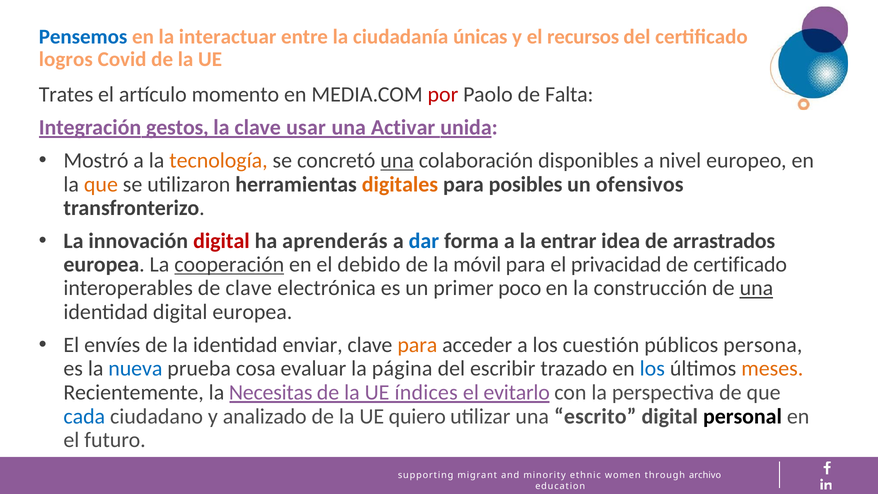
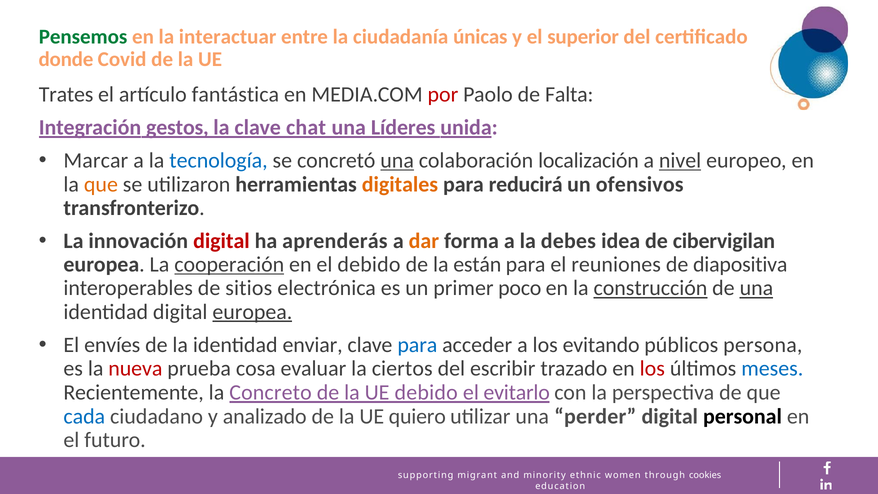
Pensemos colour: blue -> green (83, 37)
recursos: recursos -> superior (583, 37)
logros: logros -> donde (66, 60)
momento: momento -> fantástica (235, 94)
usar: usar -> chat (306, 128)
Activar: Activar -> Líderes (403, 128)
Mostró: Mostró -> Marcar (96, 161)
tecnología colour: orange -> blue (218, 161)
disponibles: disponibles -> localización (588, 161)
nivel underline: none -> present (680, 161)
posibles: posibles -> reducirá (526, 184)
dar colour: blue -> orange (424, 241)
entrar: entrar -> debes (568, 241)
arrastrados: arrastrados -> cibervigilan (724, 241)
móvil: móvil -> están (477, 264)
privacidad: privacidad -> reuniones (616, 264)
de certificado: certificado -> diapositiva (740, 264)
de clave: clave -> sitios (249, 288)
construcción underline: none -> present (650, 288)
europea underline: none -> present (252, 312)
para colour: orange -> blue (417, 345)
cuestión: cuestión -> evitando (601, 345)
nueva colour: blue -> red (135, 368)
página: página -> ciertos (402, 368)
los colour: blue -> red (652, 368)
meses colour: orange -> blue (772, 368)
Necesitas: Necesitas -> Concreto (271, 392)
UE índices: índices -> debido (426, 392)
escrito: escrito -> perder (595, 416)
archivo: archivo -> cookies (705, 475)
